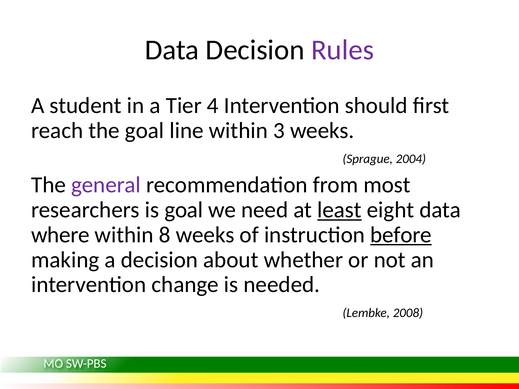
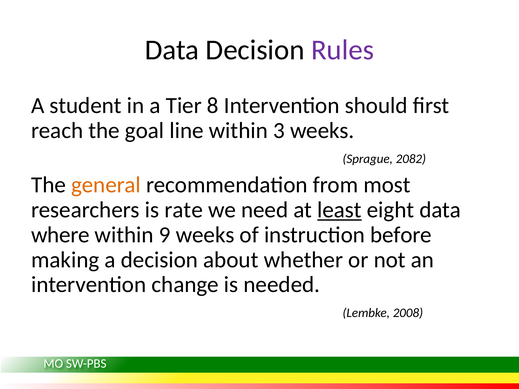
4: 4 -> 8 (213, 106)
2004: 2004 -> 2082 (411, 159)
general colour: purple -> orange (106, 185)
is goal: goal -> rate (184, 210)
8: 8 -> 9 (165, 235)
before underline: present -> none (401, 235)
